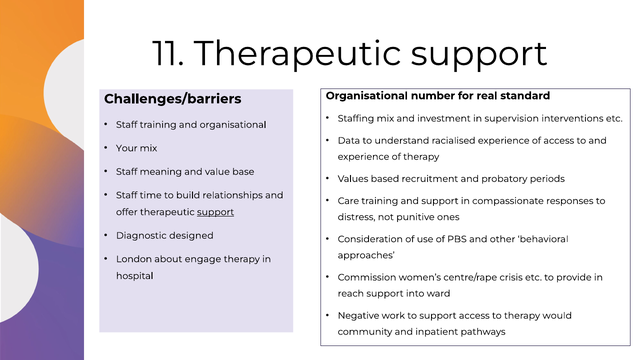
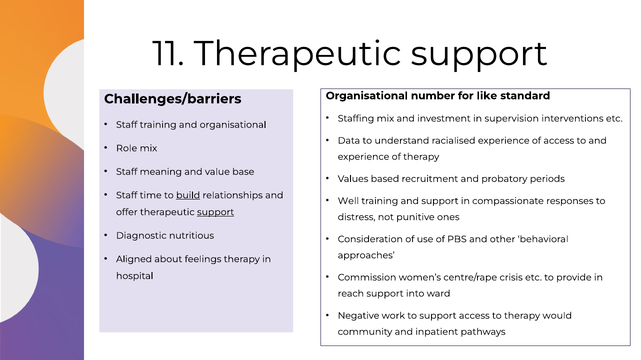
real: real -> like (487, 96)
Your: Your -> Role (127, 148)
build underline: none -> present (188, 196)
Care: Care -> Well (348, 201)
designed: designed -> nutritious (192, 236)
London: London -> Aligned (134, 260)
engage: engage -> feelings (203, 260)
